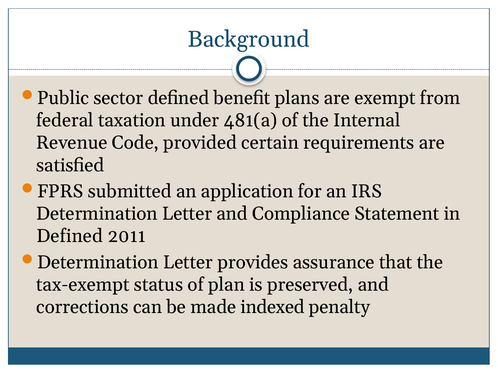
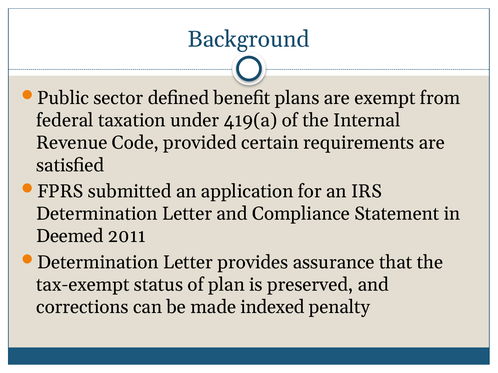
481(a: 481(a -> 419(a (250, 121)
Defined: Defined -> Deemed (70, 236)
